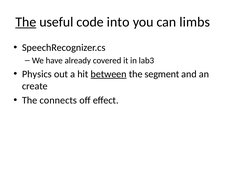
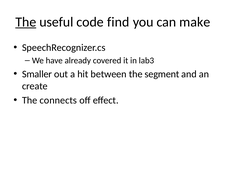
into: into -> find (118, 22)
limbs: limbs -> make (195, 22)
Physics: Physics -> Smaller (37, 74)
between underline: present -> none (109, 74)
